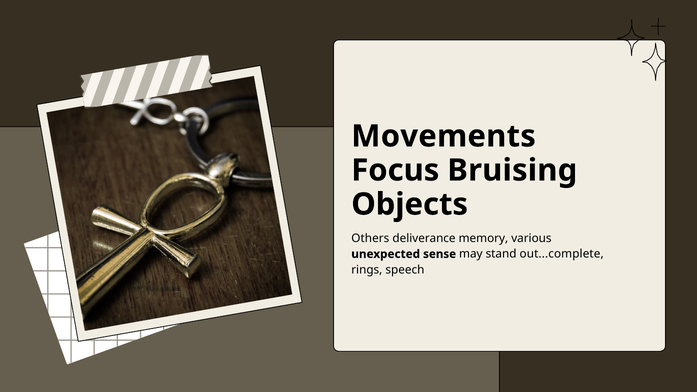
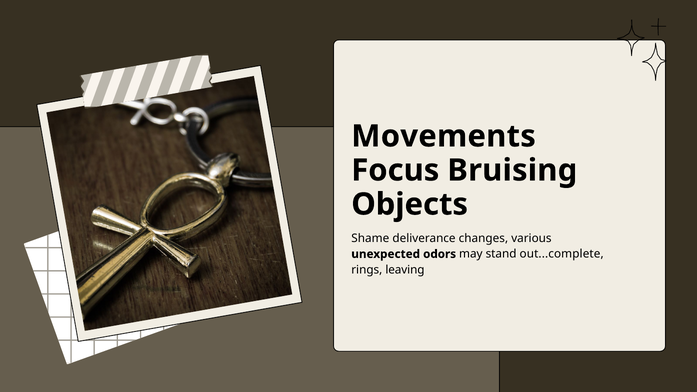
Others: Others -> Shame (370, 238)
memory: memory -> changes (483, 238)
sense: sense -> odors (440, 254)
speech: speech -> leaving (405, 270)
